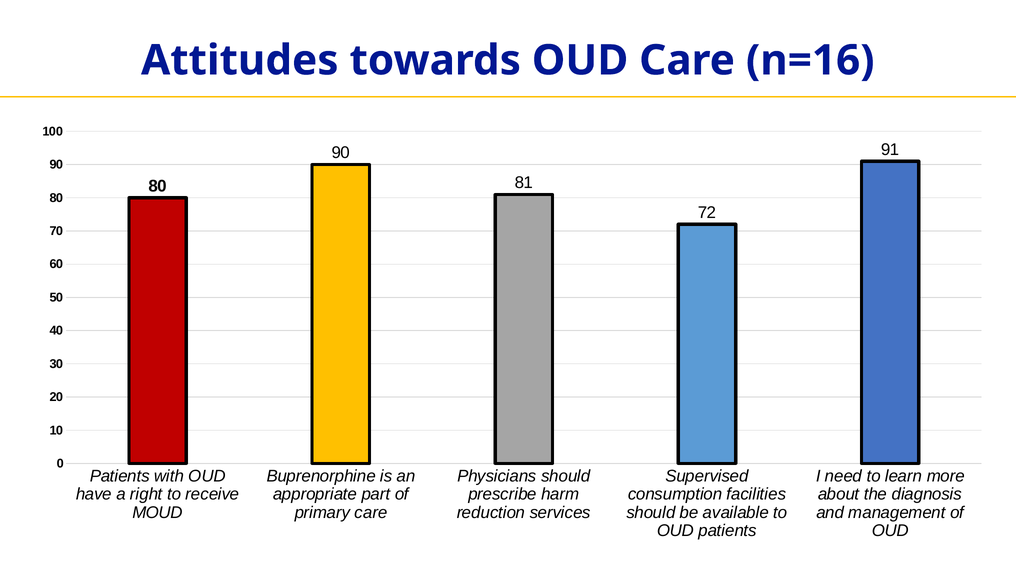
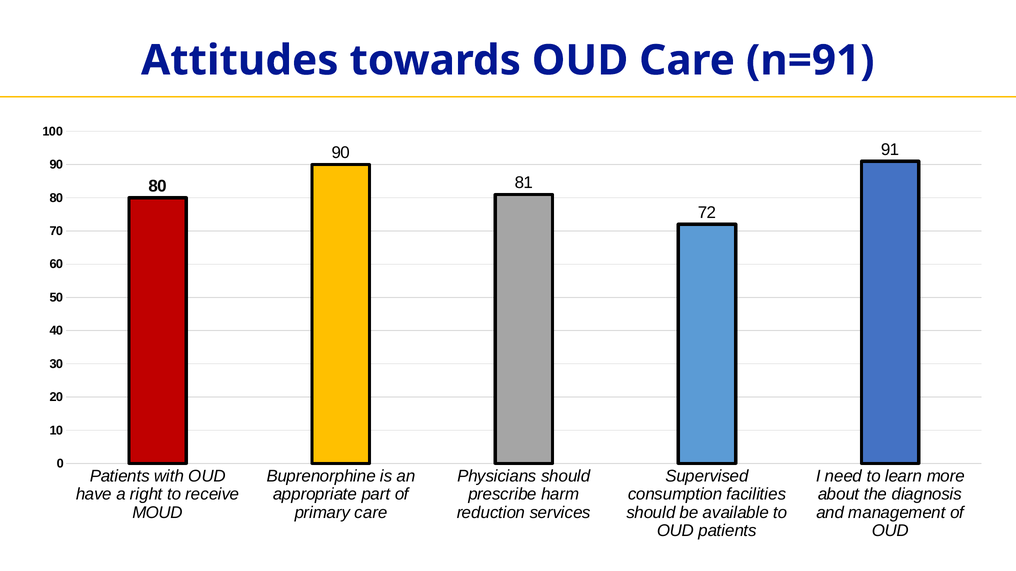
n=16: n=16 -> n=91 (810, 61)
